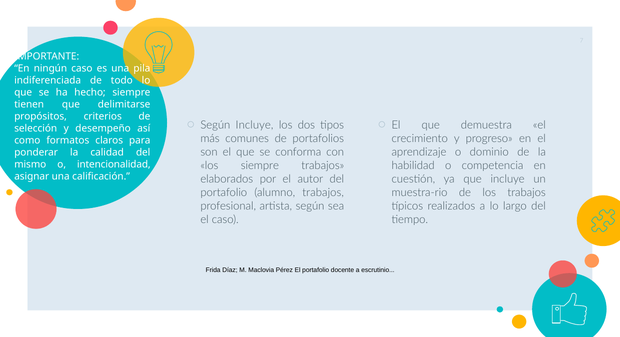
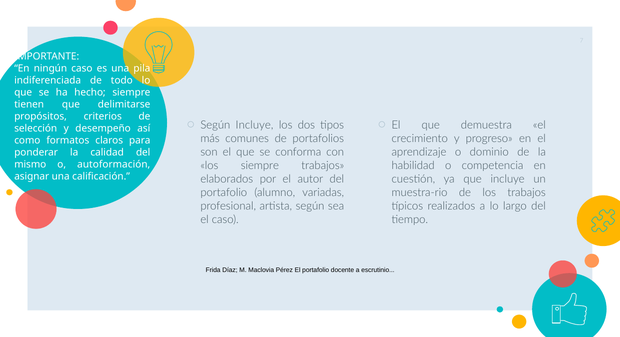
intencionalidad: intencionalidad -> autoformación (114, 164)
alumno trabajos: trabajos -> variadas (323, 192)
